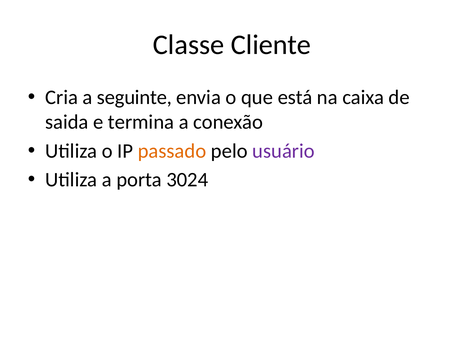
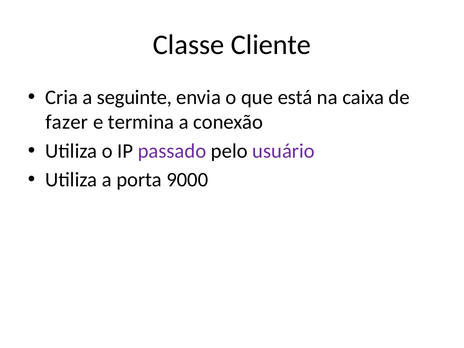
saida: saida -> fazer (67, 122)
passado colour: orange -> purple (172, 151)
3024: 3024 -> 9000 (187, 180)
